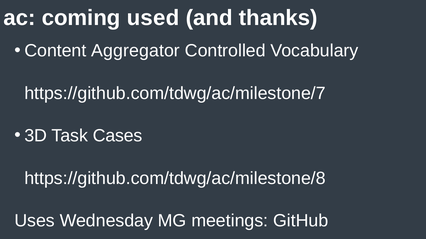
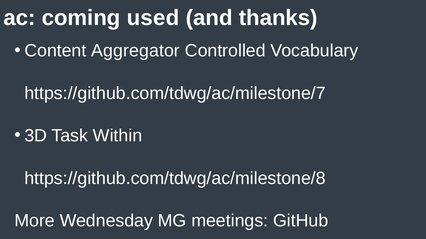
Cases: Cases -> Within (118, 136)
Uses: Uses -> More (35, 221)
